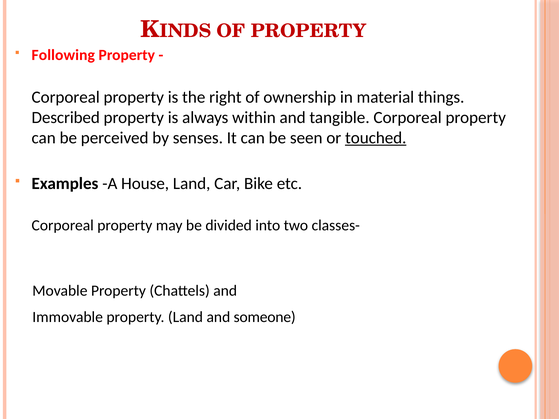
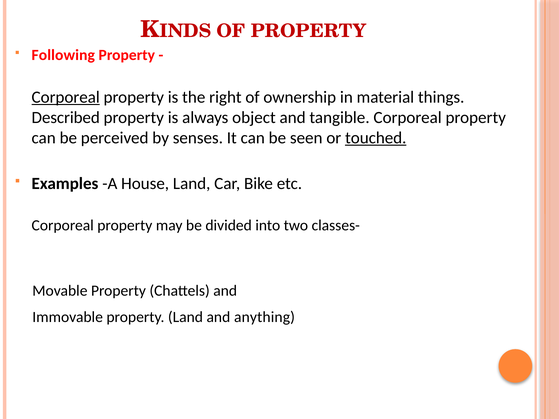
Corporeal underline: none -> present (66, 97)
within: within -> object (254, 118)
someone: someone -> anything (264, 317)
